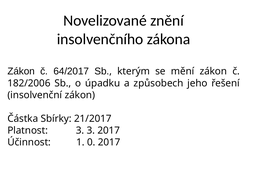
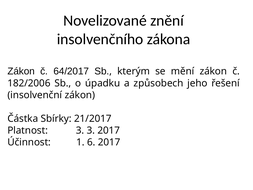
0: 0 -> 6 (91, 142)
